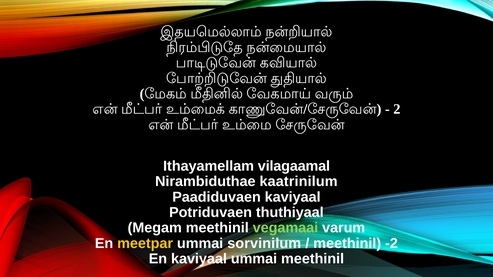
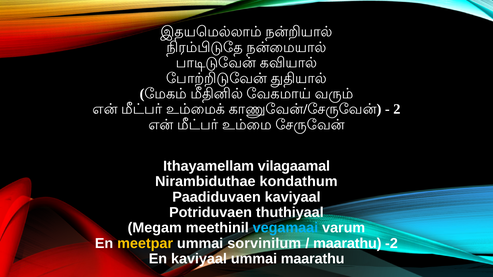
kaatrinilum: kaatrinilum -> kondathum (299, 182)
vegamaai colour: light green -> light blue (285, 228)
meethinil: meethinil -> maarathu (347, 244)
ummai meethinil: meethinil -> maarathu (313, 259)
